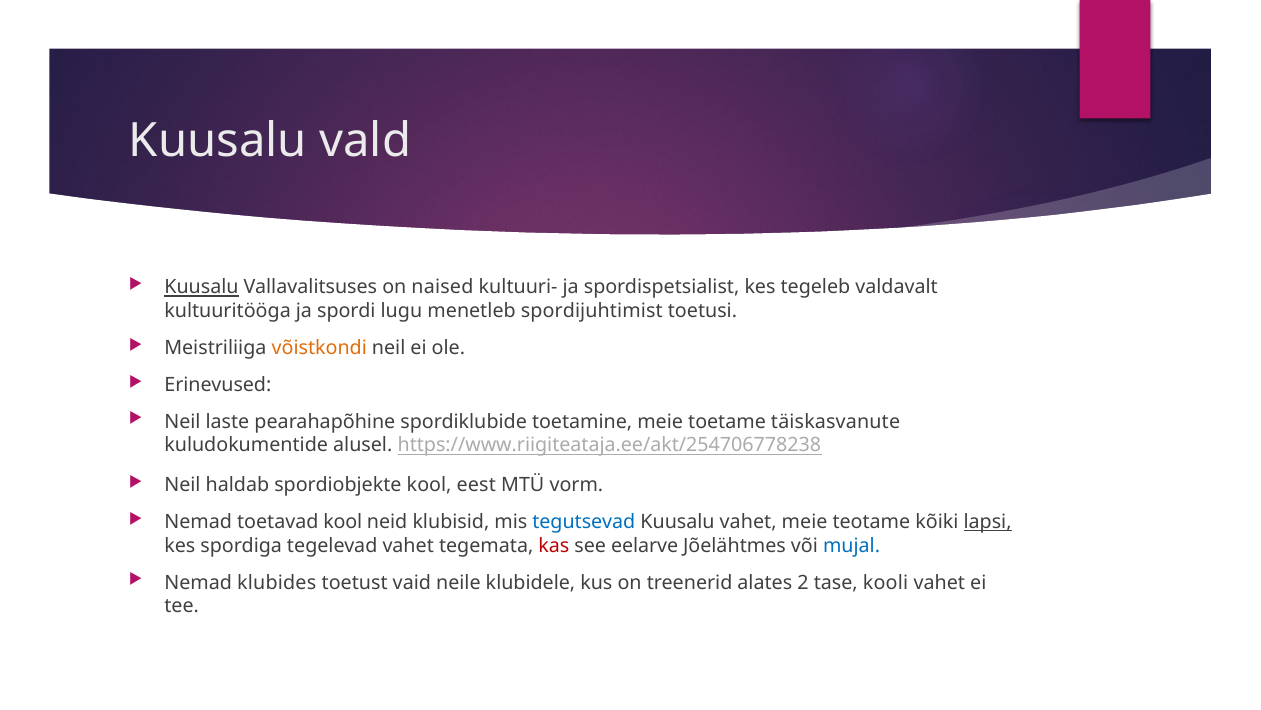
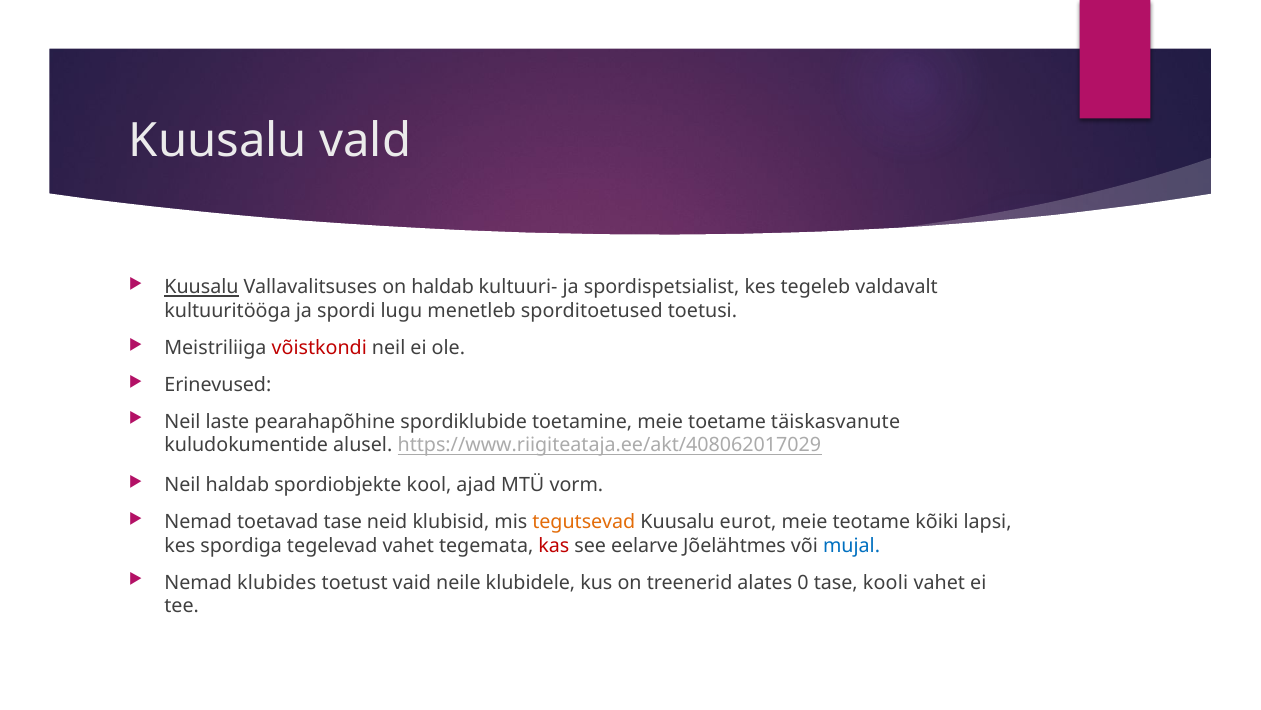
on naised: naised -> haldab (443, 287)
spordijuhtimist: spordijuhtimist -> sporditoetused (592, 311)
võistkondi colour: orange -> red (319, 348)
https://www.riigiteataja.ee/akt/254706778238: https://www.riigiteataja.ee/akt/254706778238 -> https://www.riigiteataja.ee/akt/408062017029 (609, 445)
eest: eest -> ajad (476, 485)
toetavad kool: kool -> tase (343, 522)
tegutsevad colour: blue -> orange (584, 522)
Kuusalu vahet: vahet -> eurot (748, 522)
lapsi underline: present -> none (988, 522)
2: 2 -> 0 (803, 582)
